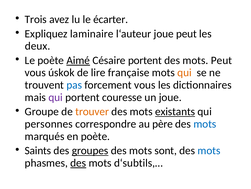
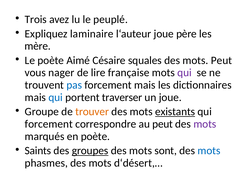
écarter: écarter -> peuplé (111, 19)
joue peut: peut -> père (186, 34)
deux: deux -> mère (38, 46)
Aimé underline: present -> none (78, 60)
Césaire portent: portent -> squales (145, 60)
úskok: úskok -> nager (61, 72)
qui colour: orange -> purple (185, 72)
forcement vous: vous -> mais (145, 85)
qui colour: purple -> blue (56, 97)
couresse: couresse -> traverser (122, 97)
personnes: personnes -> forcement (49, 124)
au père: père -> peut (163, 124)
mots colour: blue -> purple (205, 124)
des underline: present -> none (78, 162)
d‘subtils,…: d‘subtils,… -> d‘désert,… (138, 162)
